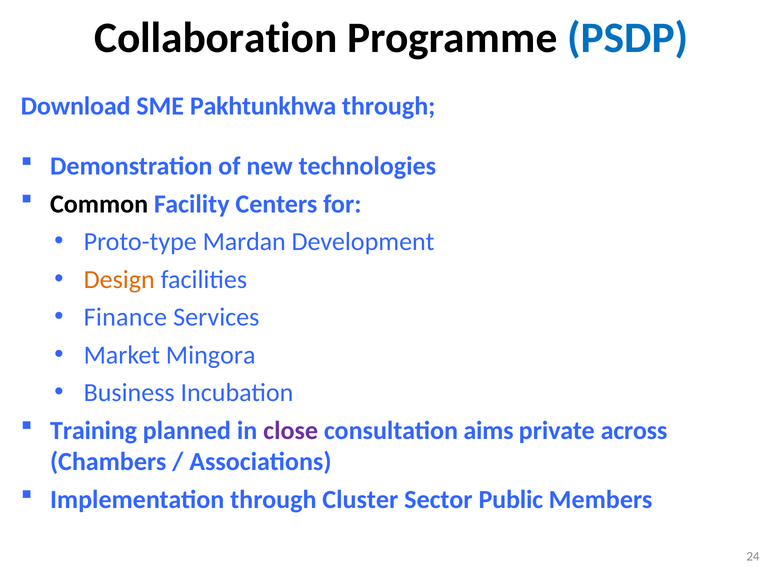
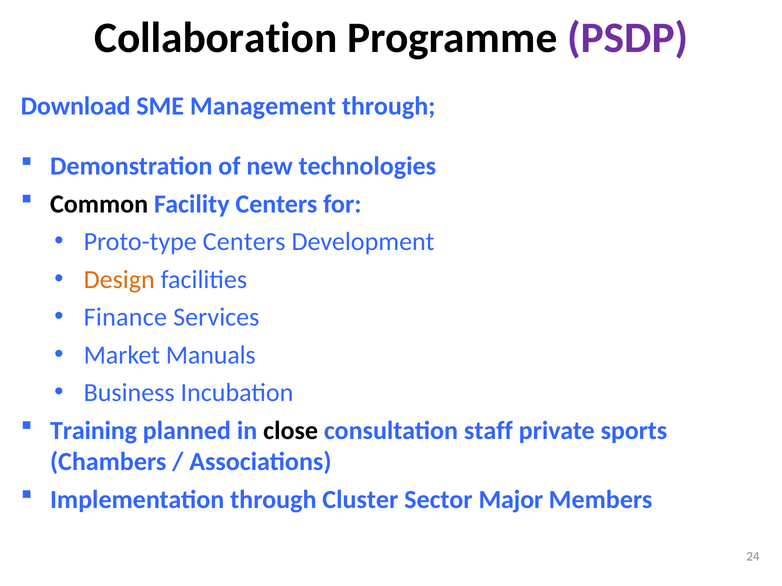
PSDP colour: blue -> purple (628, 38)
Pakhtunkhwa: Pakhtunkhwa -> Management (263, 106)
Proto-type Mardan: Mardan -> Centers (244, 242)
Mingora: Mingora -> Manuals (211, 355)
close colour: purple -> black (291, 431)
aims: aims -> staff (488, 431)
across: across -> sports (634, 431)
Public: Public -> Major (511, 500)
